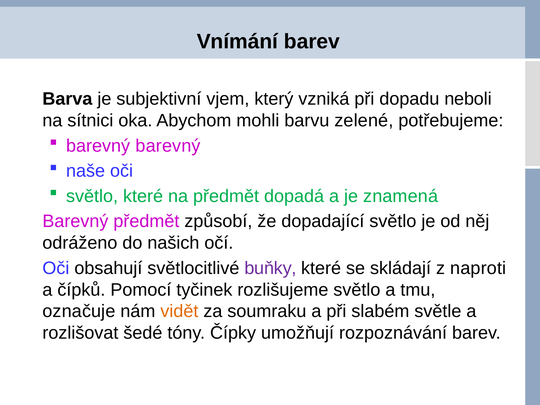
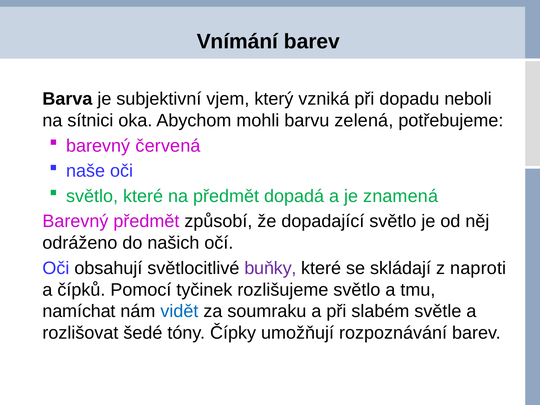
zelené: zelené -> zelená (364, 121)
barevný barevný: barevný -> červená (168, 146)
označuje: označuje -> namíchat (79, 311)
vidět colour: orange -> blue (180, 311)
